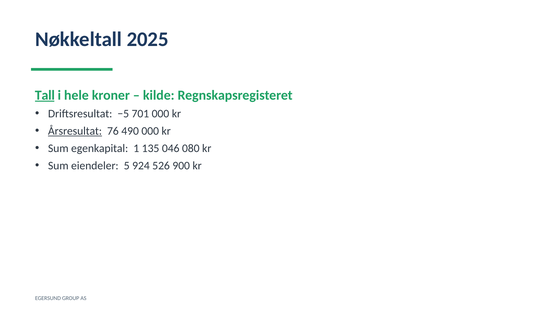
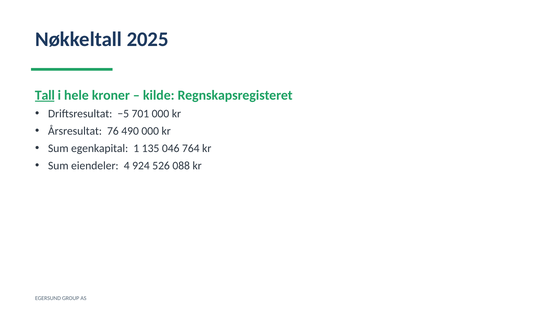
Årsresultat underline: present -> none (75, 131)
080: 080 -> 764 (191, 148)
5: 5 -> 4 (127, 165)
900: 900 -> 088 (181, 165)
